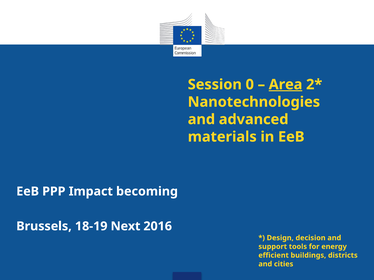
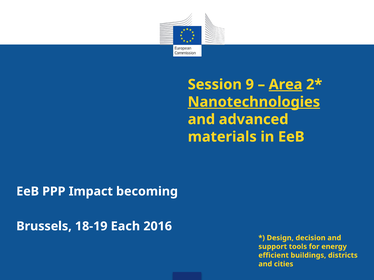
0: 0 -> 9 (250, 85)
Nanotechnologies underline: none -> present (254, 102)
Next: Next -> Each (125, 227)
